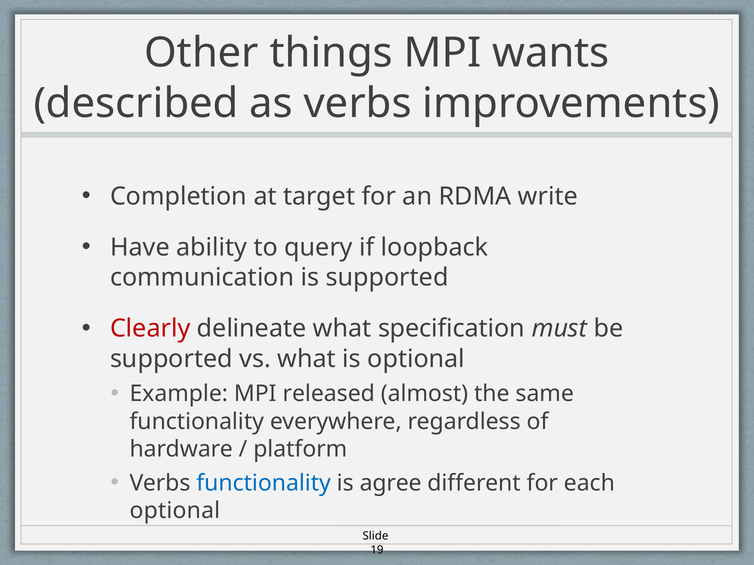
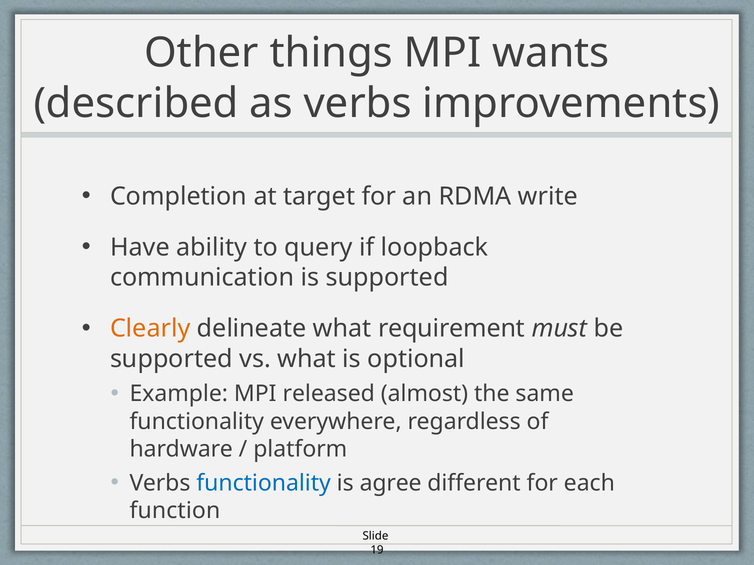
Clearly colour: red -> orange (150, 329)
specification: specification -> requirement (452, 329)
optional: optional -> function (175, 511)
